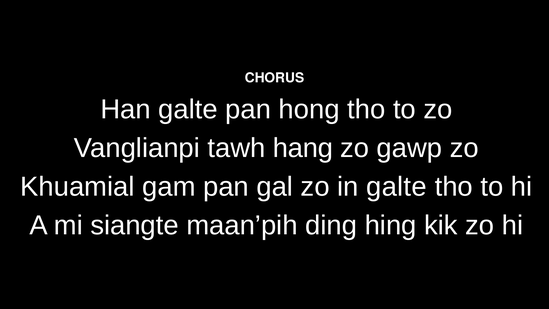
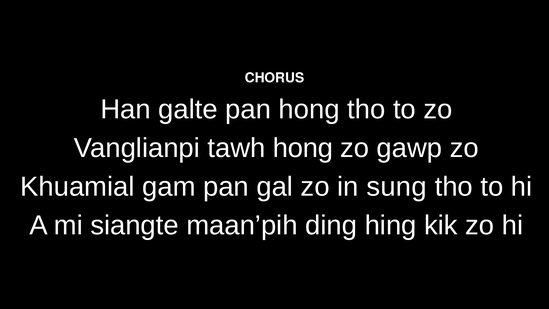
tawh hang: hang -> hong (303, 148)
in galte: galte -> sung (397, 187)
